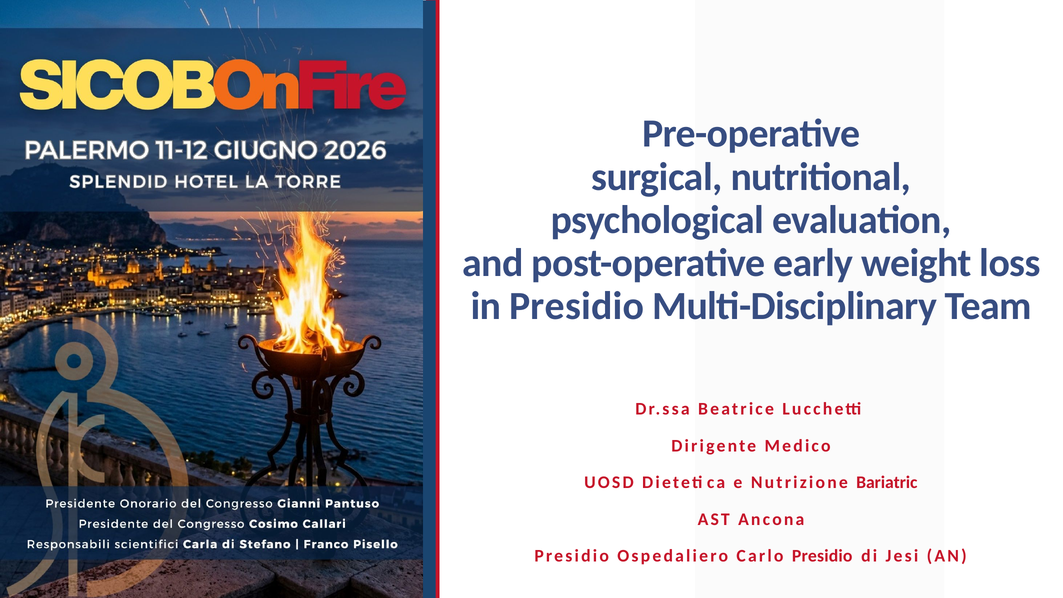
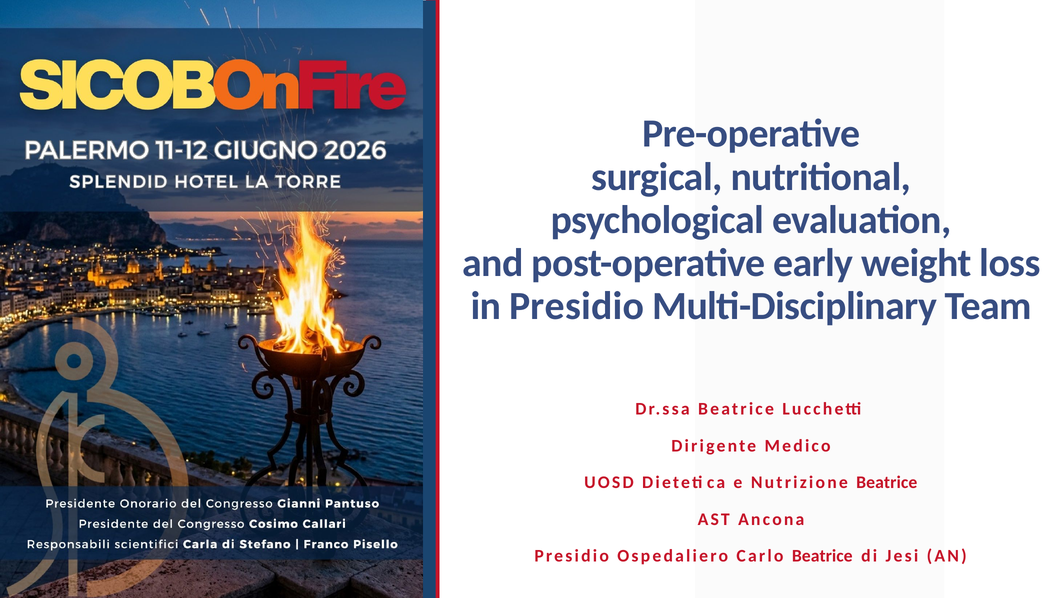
Nutrizione Bariatric: Bariatric -> Beatrice (887, 482)
Carlo Presidio: Presidio -> Beatrice (822, 556)
